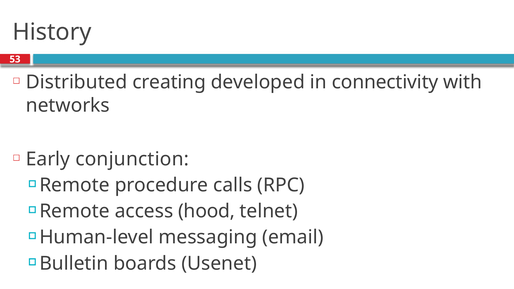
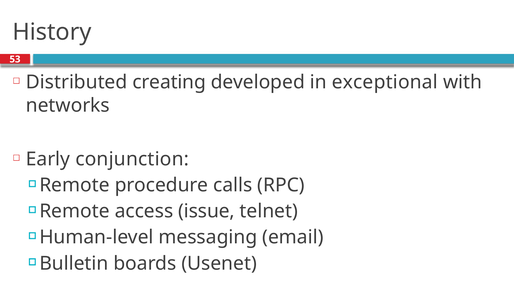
connectivity: connectivity -> exceptional (385, 82)
hood: hood -> issue (207, 211)
